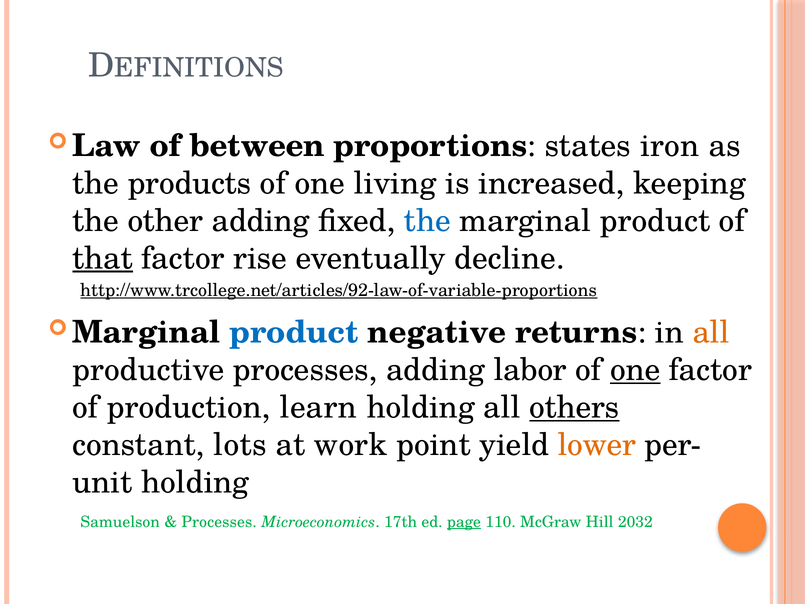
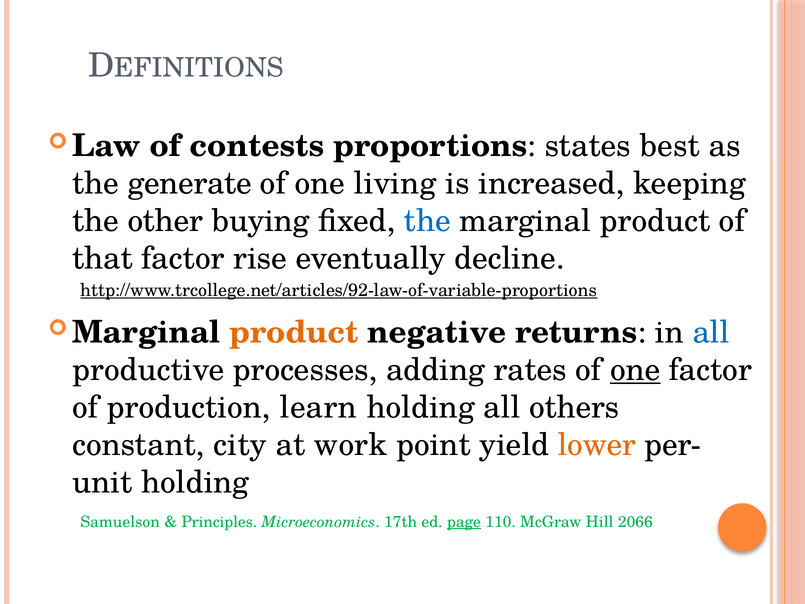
between: between -> contests (257, 146)
iron: iron -> best (670, 146)
products: products -> generate (190, 183)
other adding: adding -> buying (261, 221)
that underline: present -> none (103, 258)
product colour: blue -> orange (294, 332)
all colour: orange -> blue (711, 332)
labor: labor -> rates (530, 370)
others underline: present -> none (574, 407)
lots: lots -> city (240, 445)
Processes: Processes -> Principles (219, 522)
2032: 2032 -> 2066 (635, 522)
